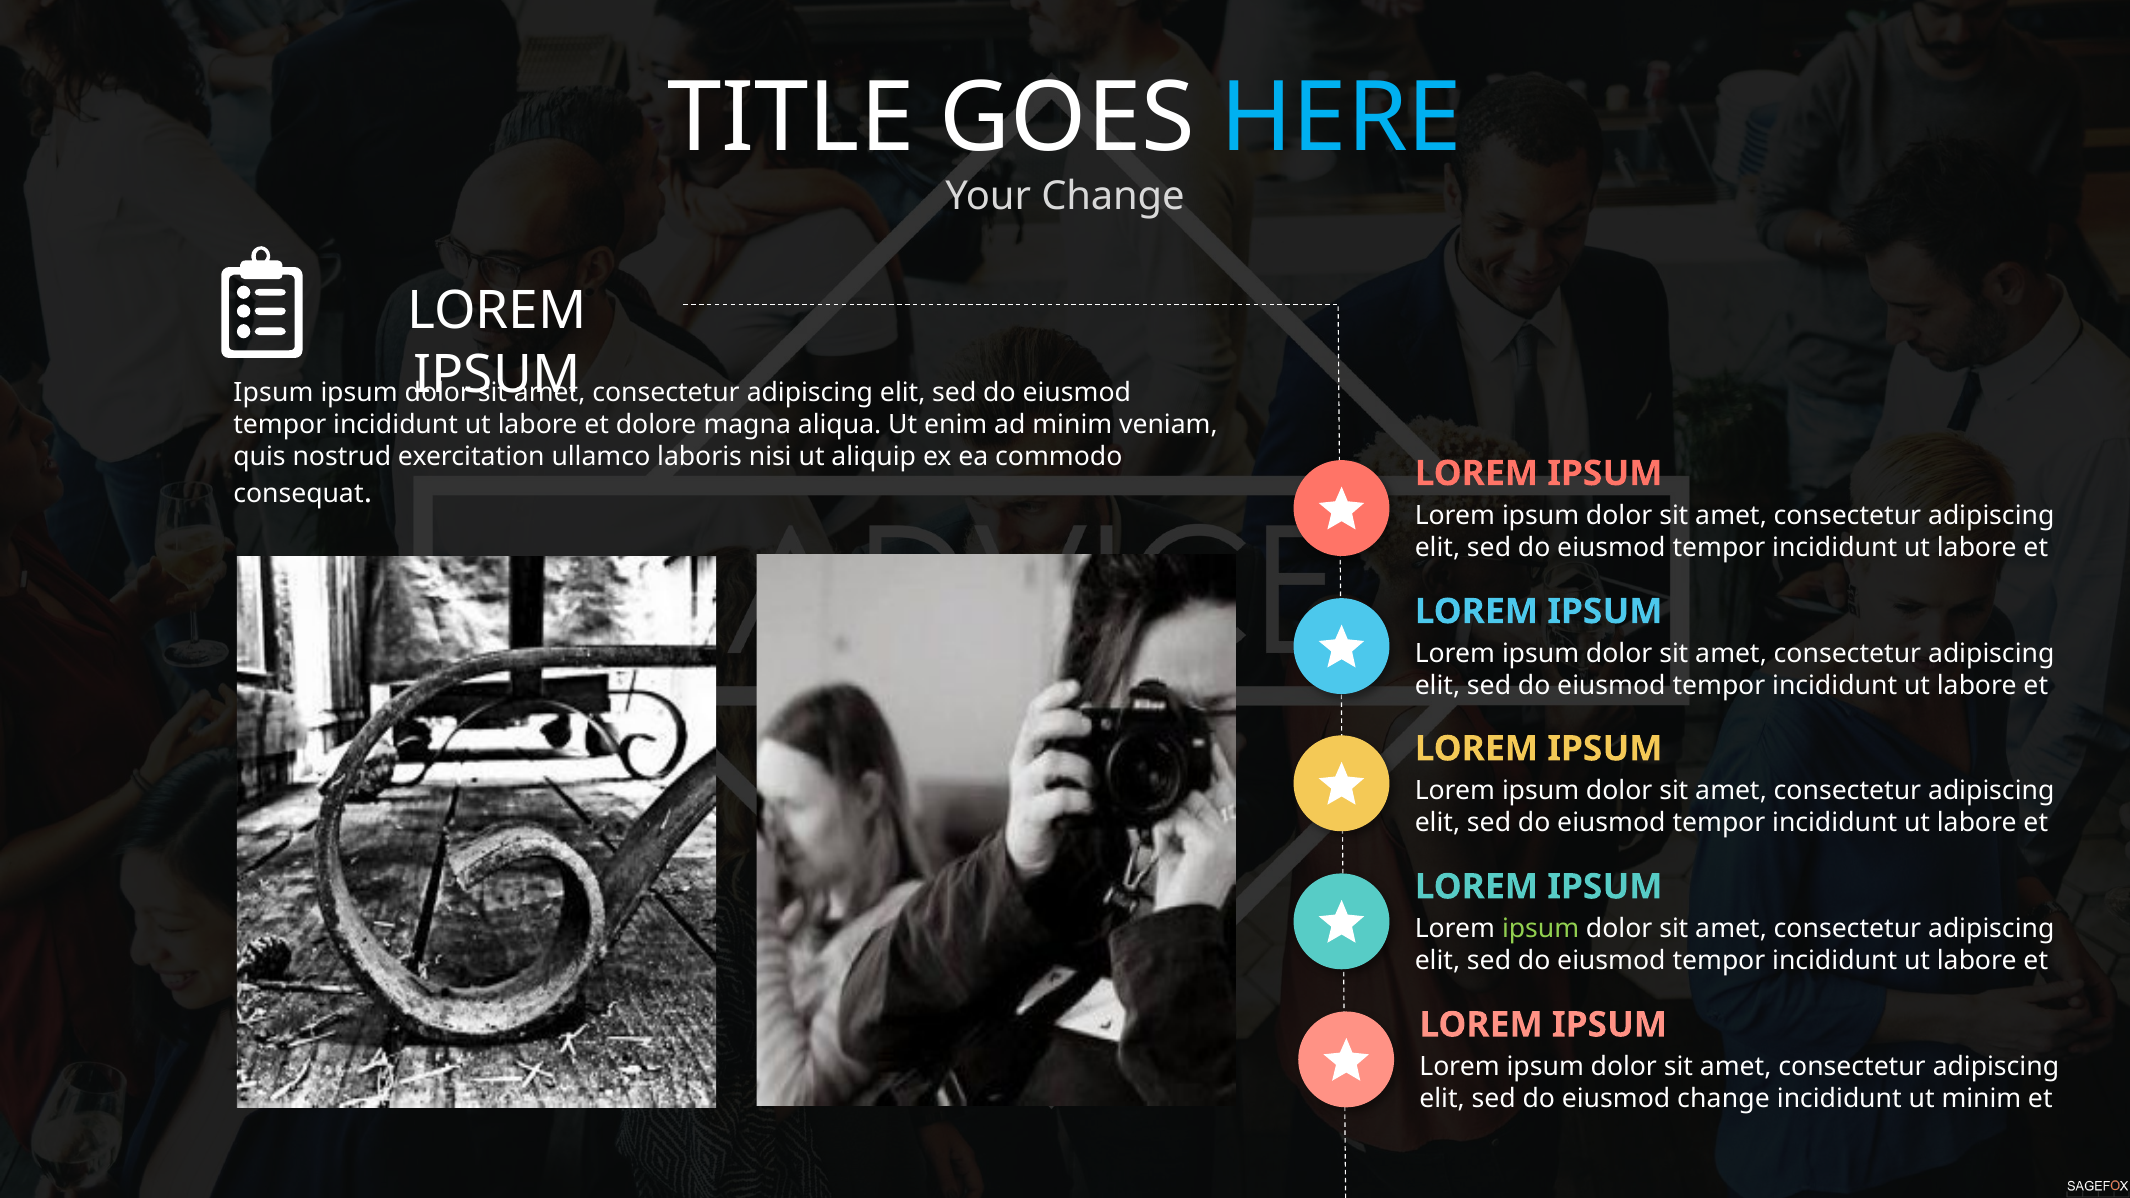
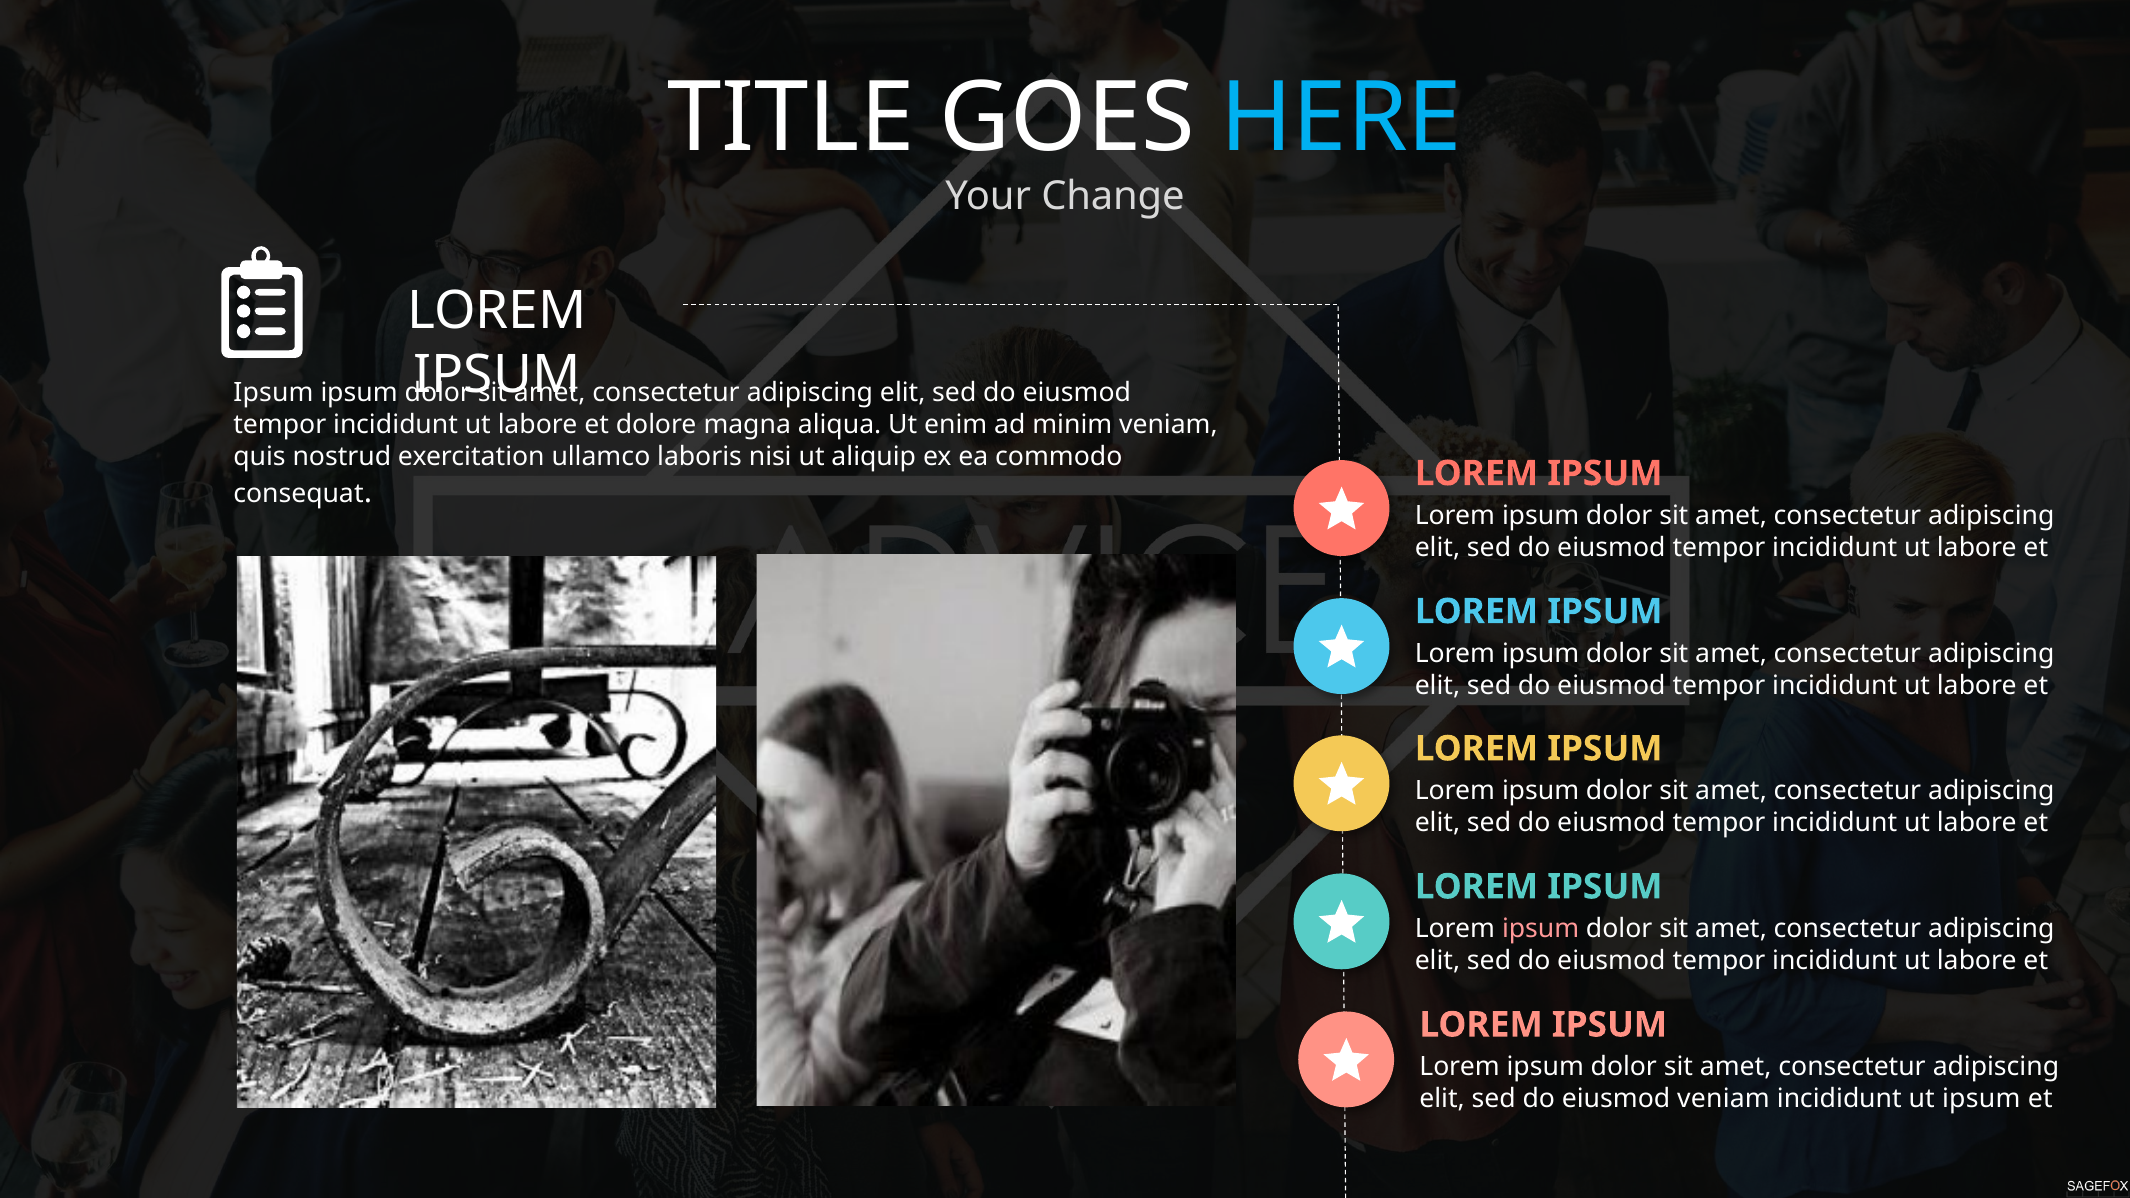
ipsum colour: light green -> pink (1541, 929)
eiusmod change: change -> veniam (1724, 1099)
ut minim: minim -> ipsum (1981, 1099)
